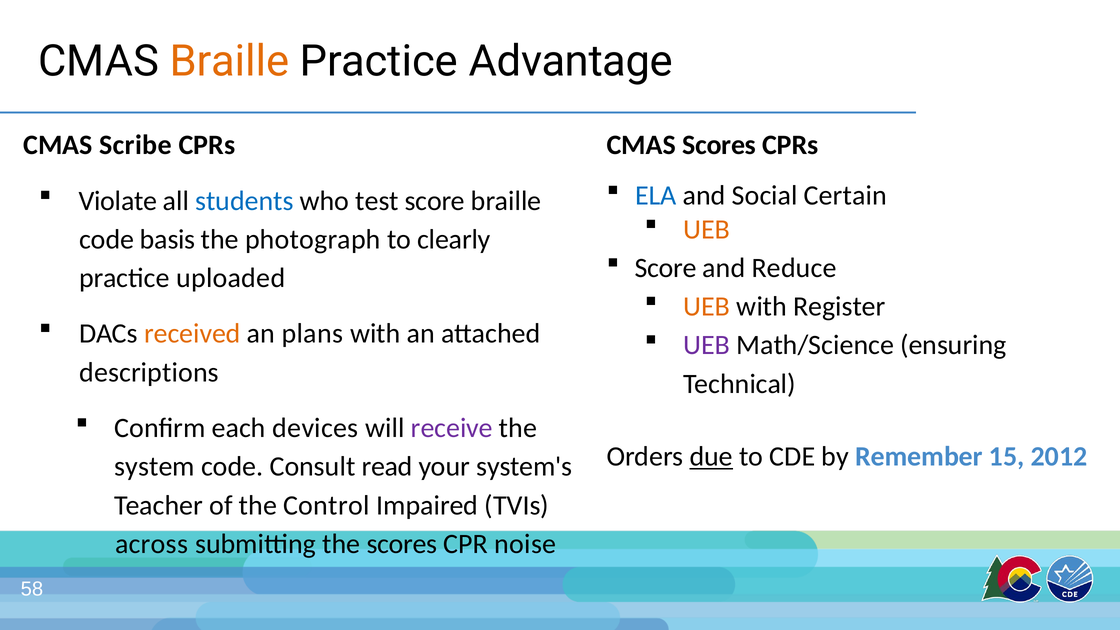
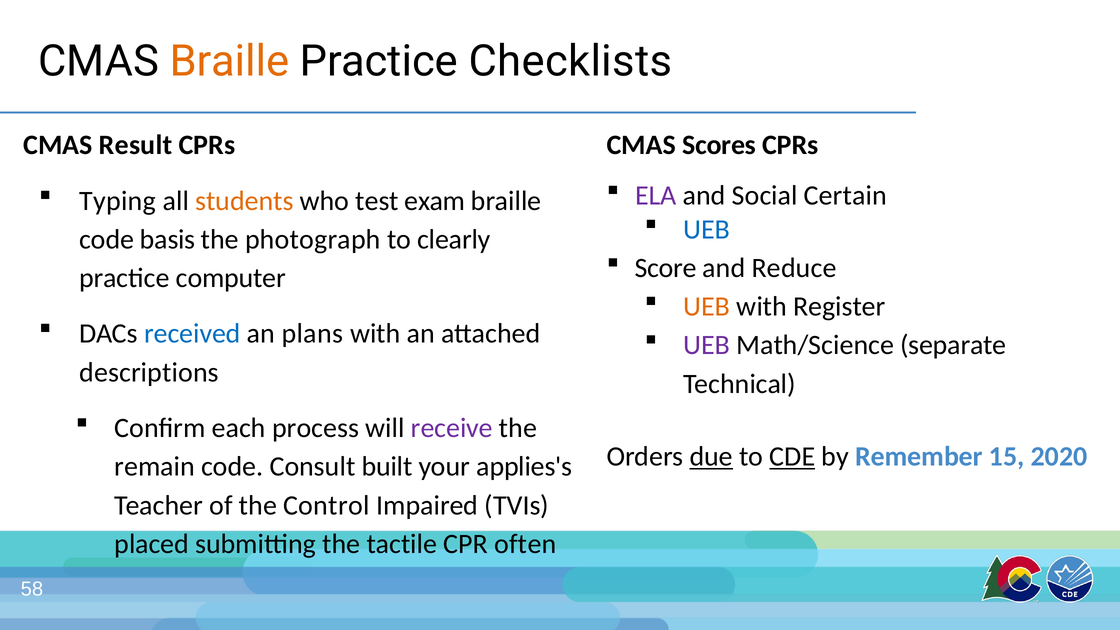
Advantage: Advantage -> Checklists (571, 61)
Scribe: Scribe -> Result (136, 145)
ELA colour: blue -> purple (656, 196)
Violate: Violate -> Typing (118, 201)
students colour: blue -> orange (244, 201)
test score: score -> exam (435, 201)
UEB colour: orange -> blue (707, 229)
uploaded: uploaded -> computer (231, 278)
received colour: orange -> blue (192, 334)
ensuring: ensuring -> separate (953, 345)
devices: devices -> process (315, 428)
CDE underline: none -> present (792, 457)
2012: 2012 -> 2020 (1059, 457)
system: system -> remain (155, 467)
read: read -> built (387, 467)
system's: system's -> applies's (524, 467)
across: across -> placed (152, 544)
the scores: scores -> tactile (402, 544)
noise: noise -> often (525, 544)
